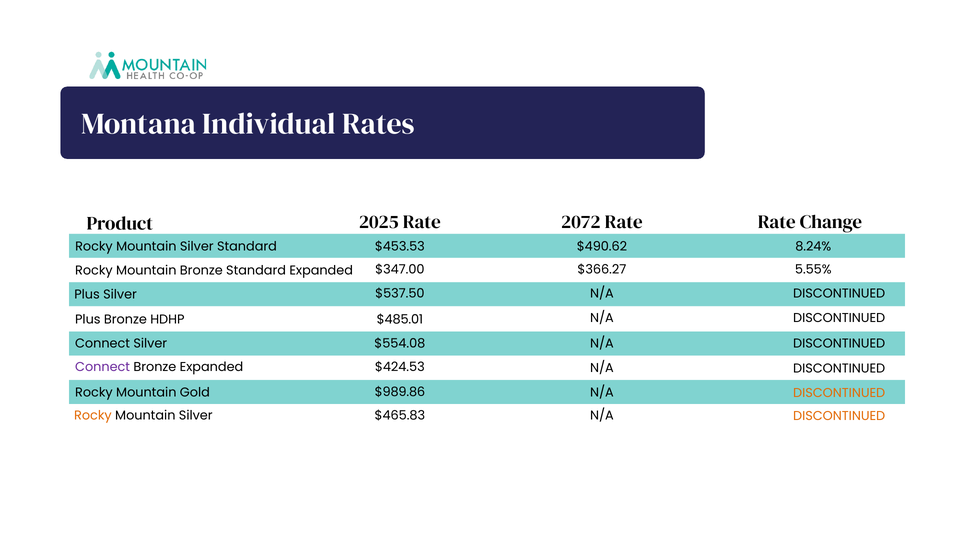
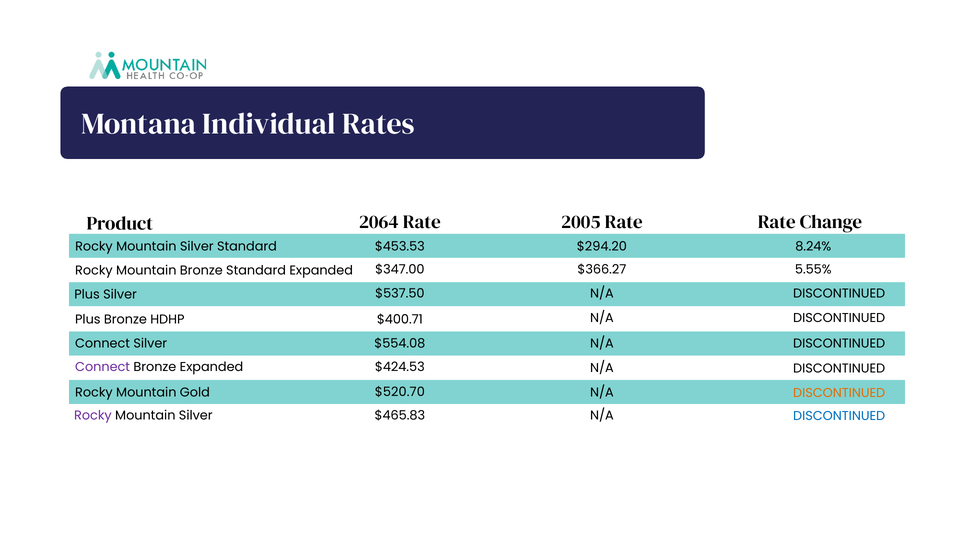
2025: 2025 -> 2064 (379, 222)
2072: 2072 -> 2005 (581, 222)
$490.62: $490.62 -> $294.20 (602, 246)
$485.01: $485.01 -> $400.71 (400, 319)
$989.86: $989.86 -> $520.70 (400, 392)
Rocky colour: orange -> purple (93, 416)
DISCONTINUED colour: orange -> blue (839, 416)
